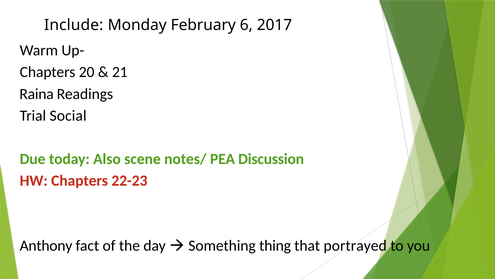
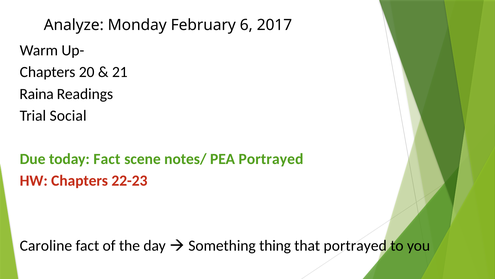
Include: Include -> Analyze (74, 25)
today Also: Also -> Fact (107, 159)
PEA Discussion: Discussion -> Portrayed (271, 159)
Anthony: Anthony -> Caroline (46, 245)
